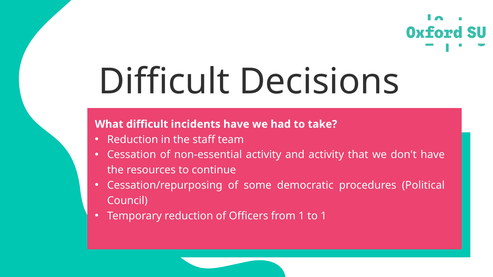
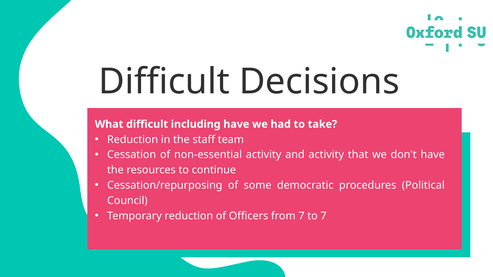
incidents: incidents -> including (196, 124)
from 1: 1 -> 7 (301, 216)
to 1: 1 -> 7 (324, 216)
